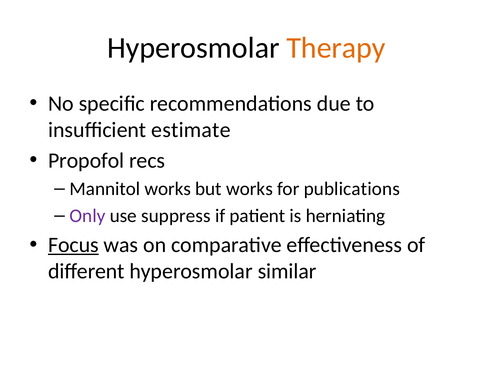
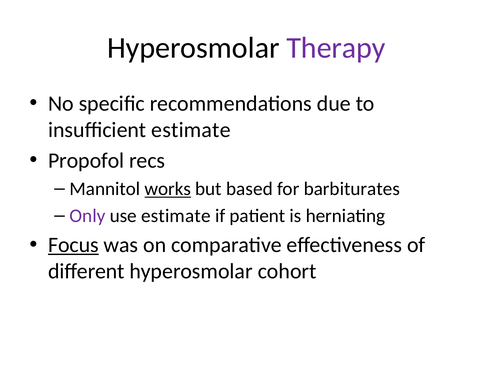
Therapy colour: orange -> purple (336, 48)
works underline: none -> present (168, 189)
but works: works -> based (249, 189)
publications: publications -> barbiturates (352, 189)
use suppress: suppress -> estimate (176, 216)
similar: similar -> cohort (287, 271)
